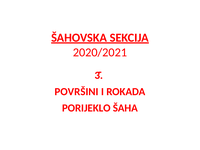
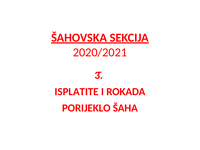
POVRŠINI: POVRŠINI -> ISPLATITE (77, 92)
